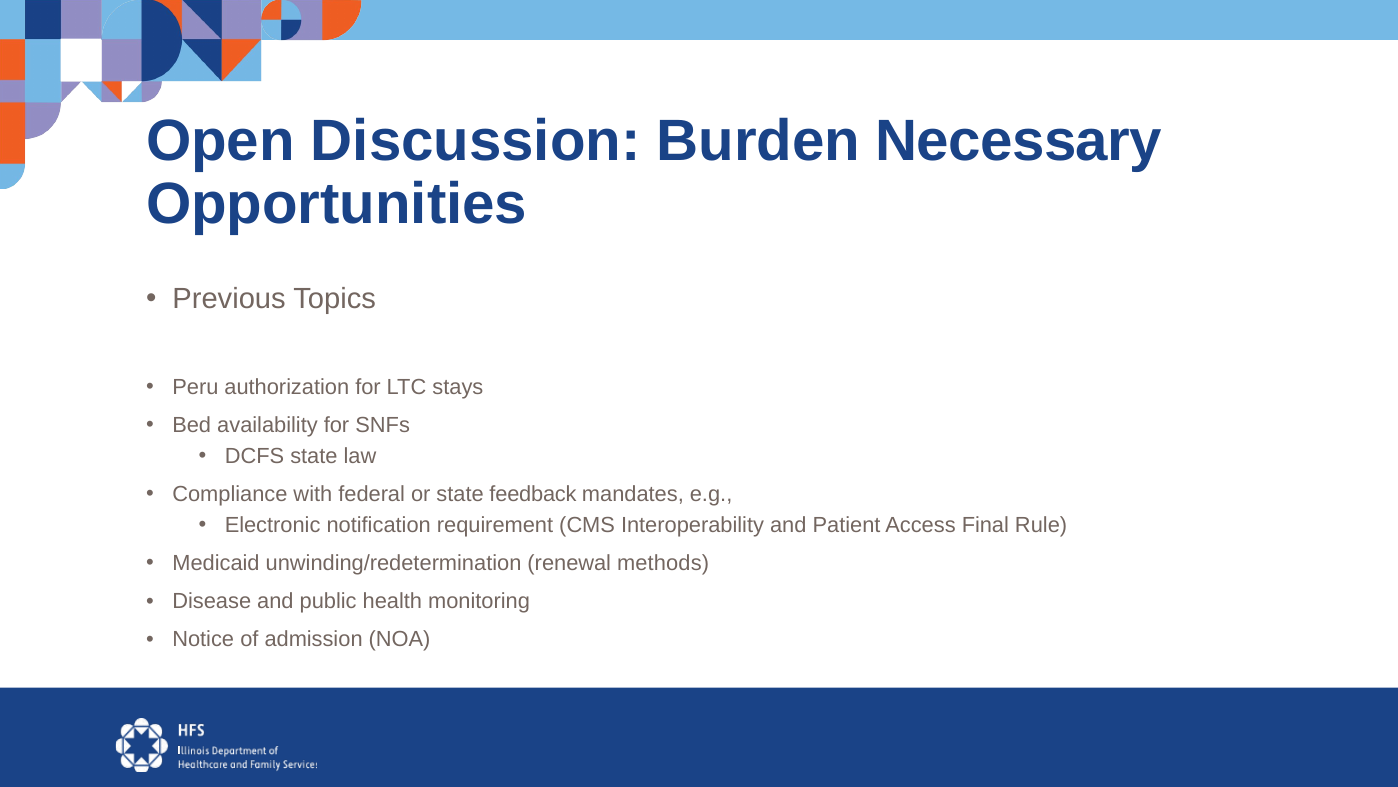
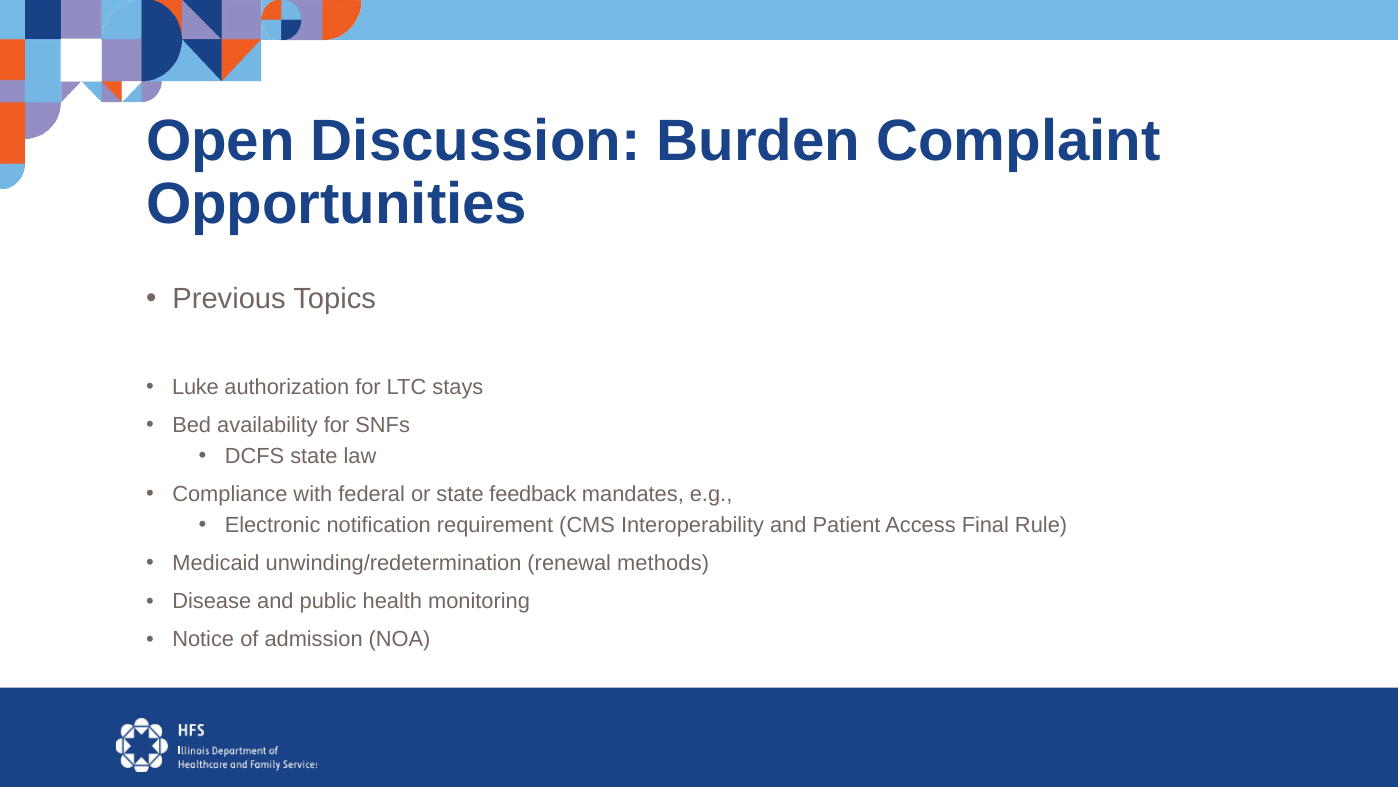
Necessary: Necessary -> Complaint (1018, 141)
Peru: Peru -> Luke (195, 387)
